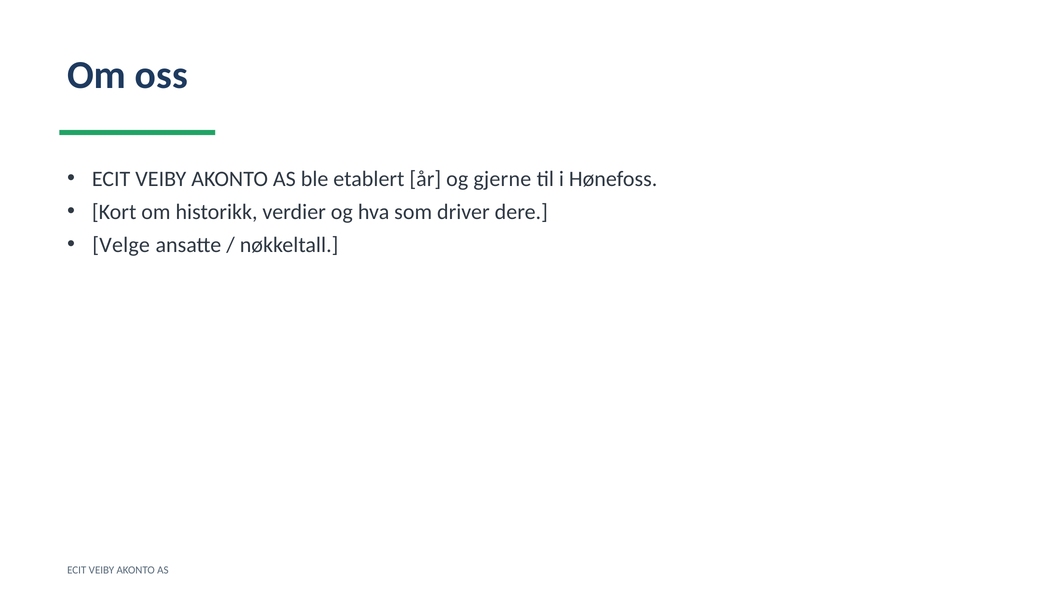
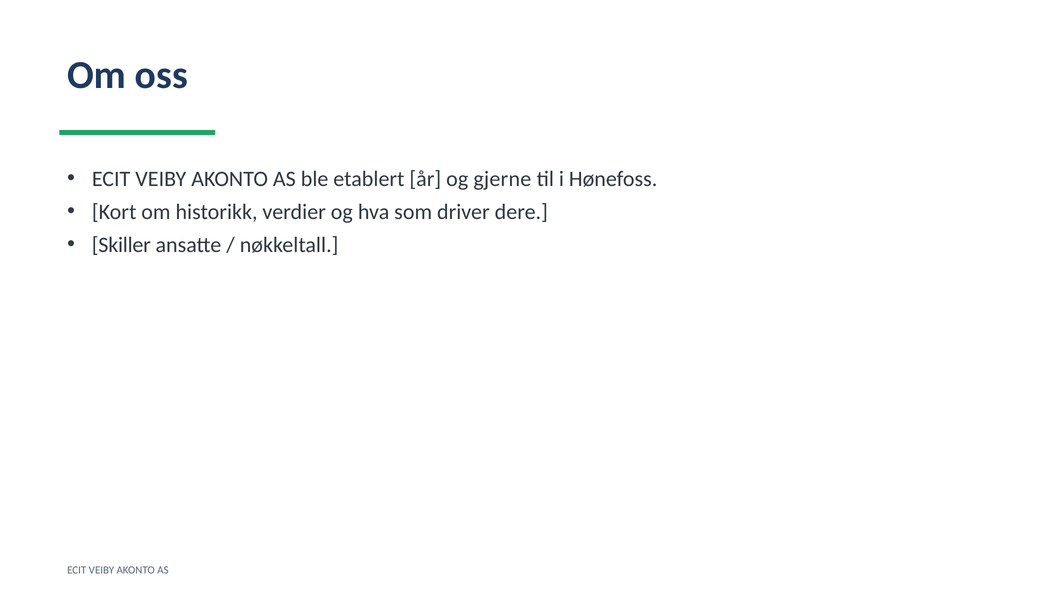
Velge: Velge -> Skiller (121, 245)
